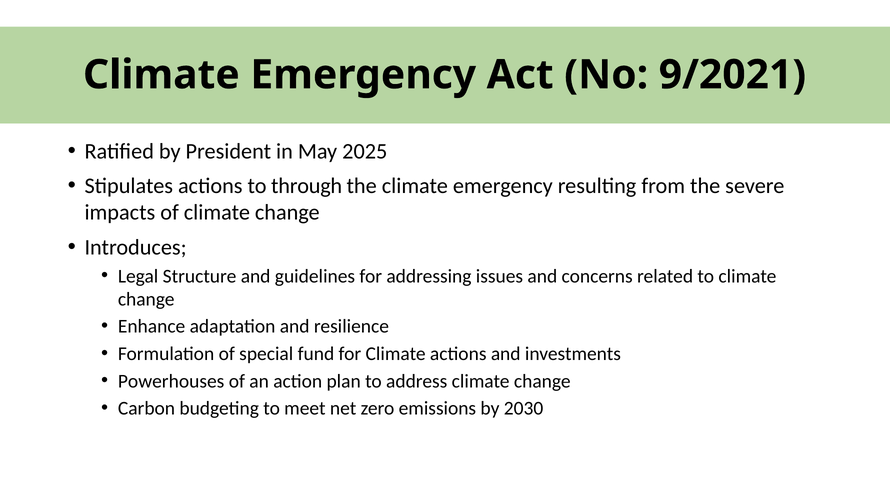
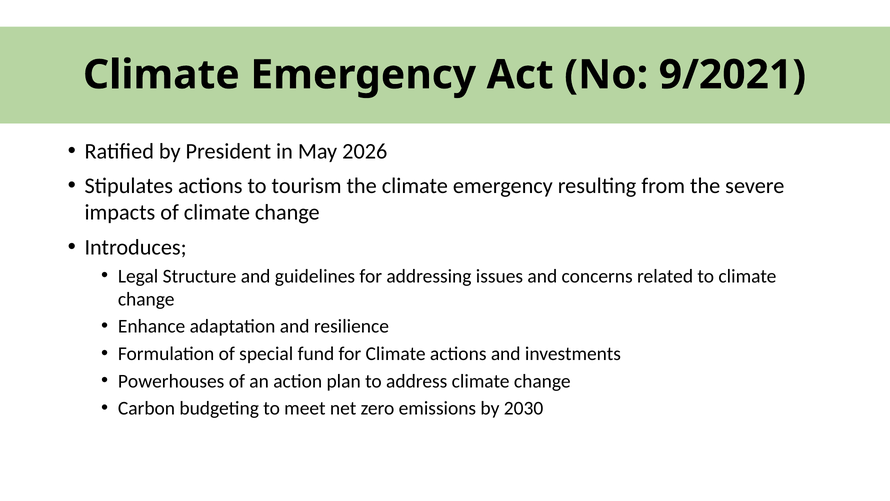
2025: 2025 -> 2026 (365, 151)
through: through -> tourism (307, 186)
